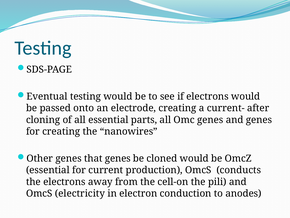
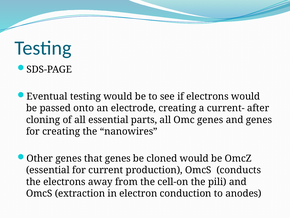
electricity: electricity -> extraction (80, 193)
